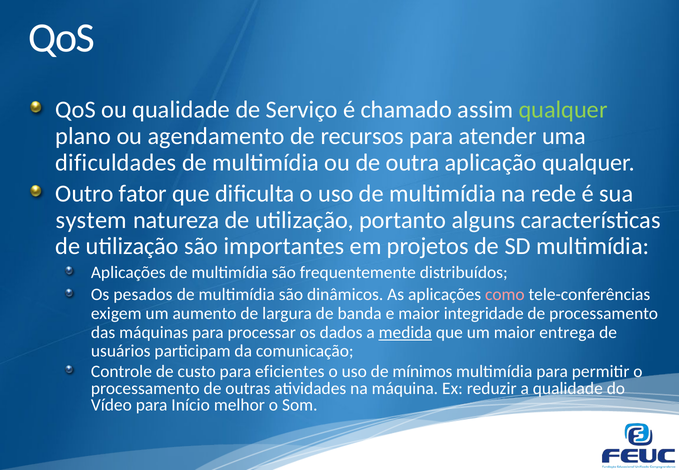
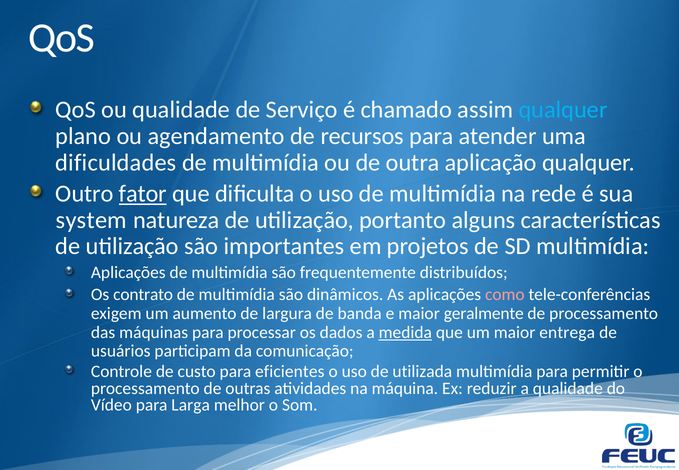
qualquer colour: light green -> light blue (563, 110)
fator underline: none -> present (143, 194)
pesados: pesados -> contrato (143, 295)
integridade: integridade -> geralmente (484, 314)
mínimos: mínimos -> utilizada (422, 372)
Início: Início -> Larga (191, 405)
